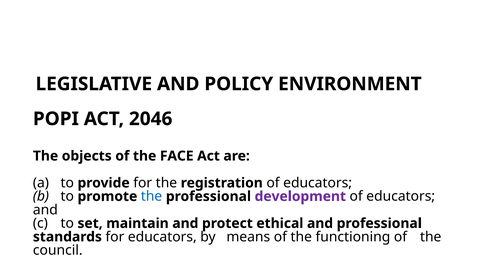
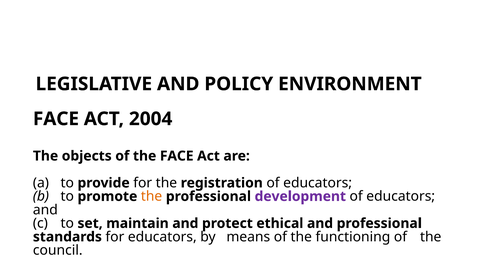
POPI: POPI -> FACE (56, 119)
2046: 2046 -> 2004 (151, 119)
the colour: blue -> orange (152, 197)
